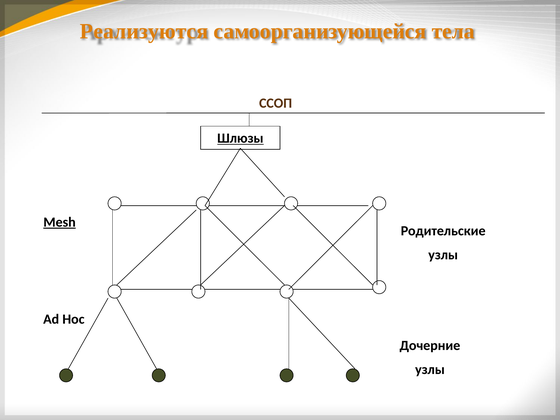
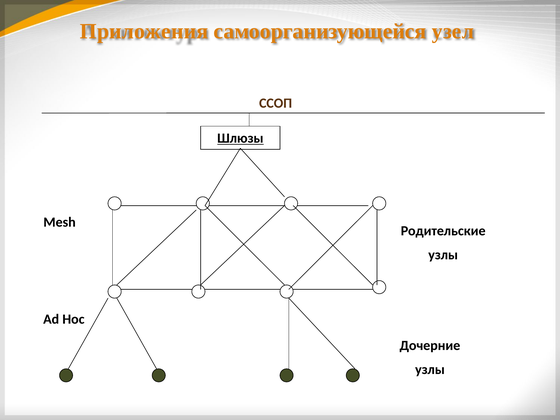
Реализуются: Реализуются -> Приложения (144, 31)
тела: тела -> узел (453, 31)
Mesh underline: present -> none (60, 222)
